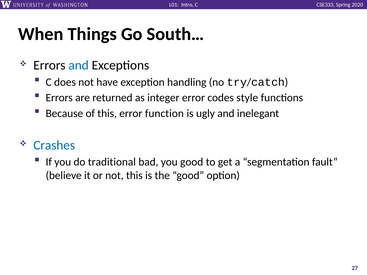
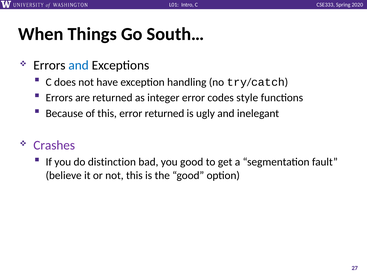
error function: function -> returned (164, 114)
Crashes colour: blue -> purple (54, 145)
traditional: traditional -> distinction (112, 162)
